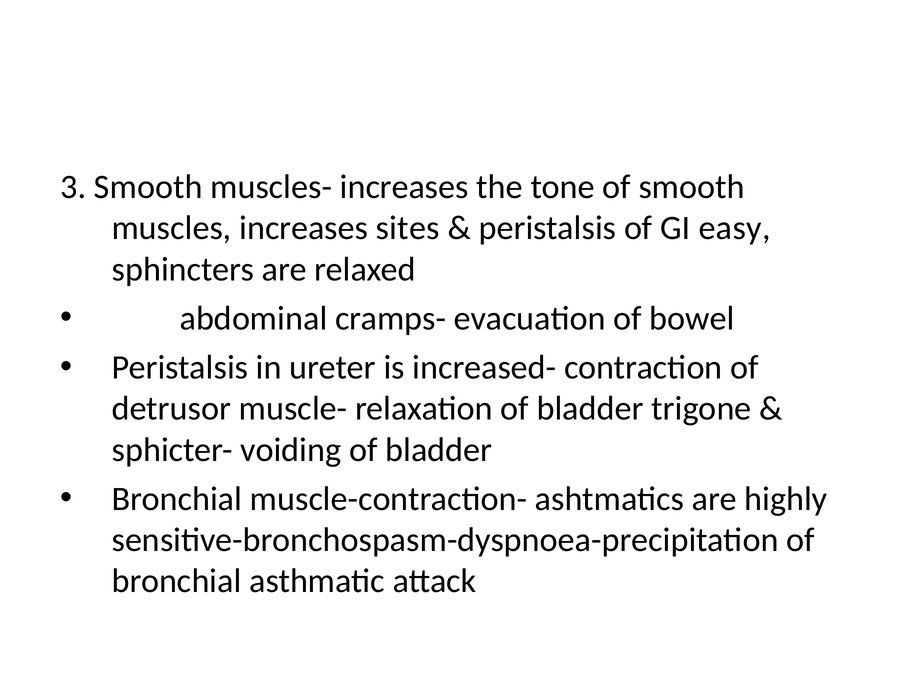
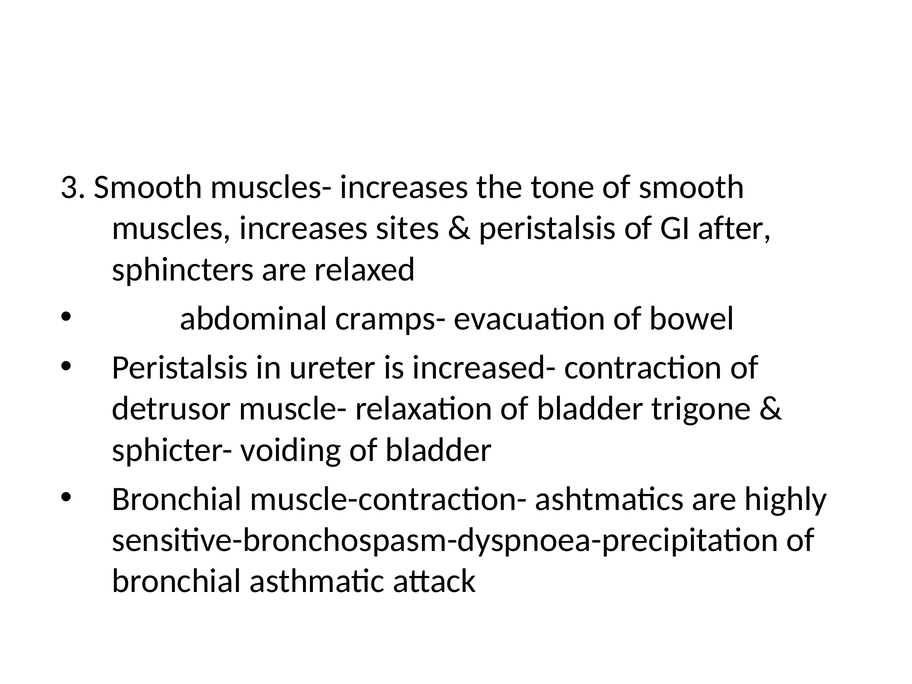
easy: easy -> after (735, 228)
